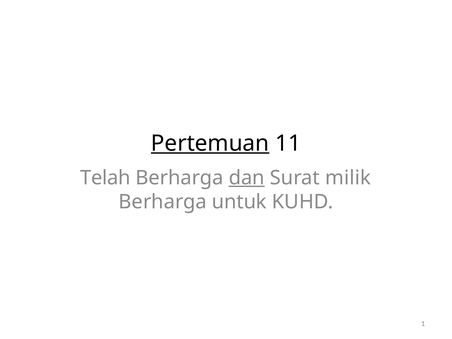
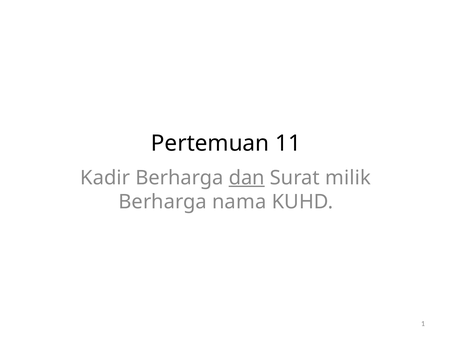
Pertemuan underline: present -> none (210, 143)
Telah: Telah -> Kadir (105, 178)
untuk: untuk -> nama (239, 202)
